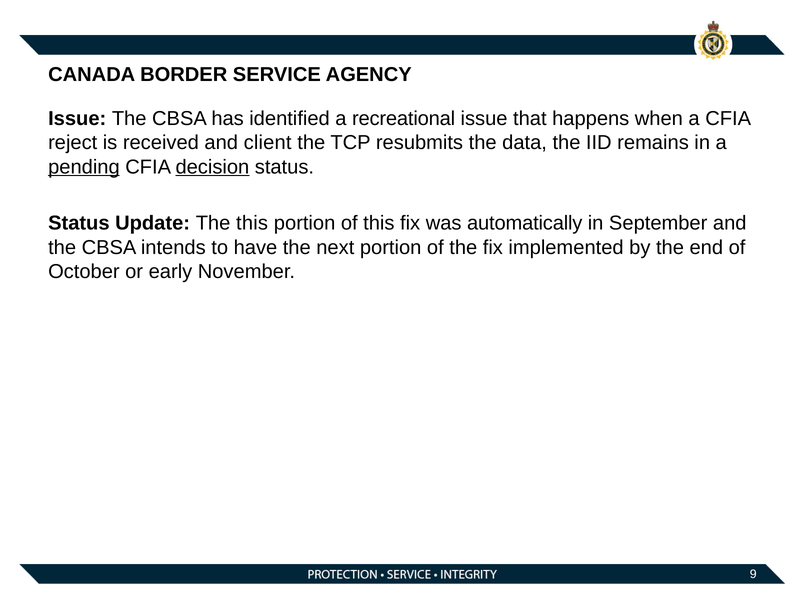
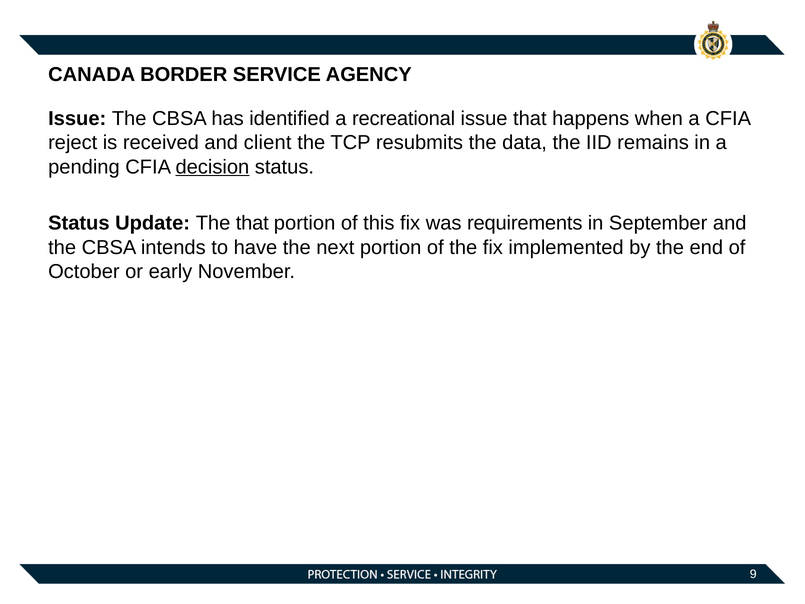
pending underline: present -> none (84, 167)
The this: this -> that (252, 223)
automatically: automatically -> requirements (525, 223)
